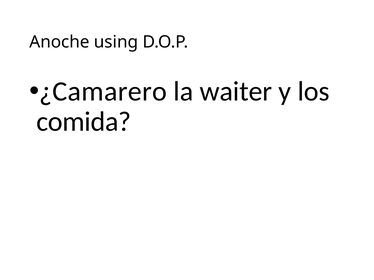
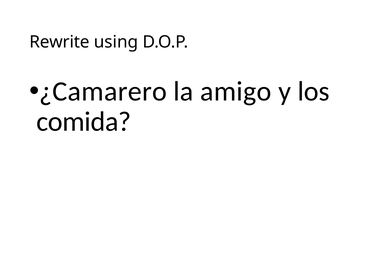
Anoche: Anoche -> Rewrite (59, 42)
waiter: waiter -> amigo (236, 92)
